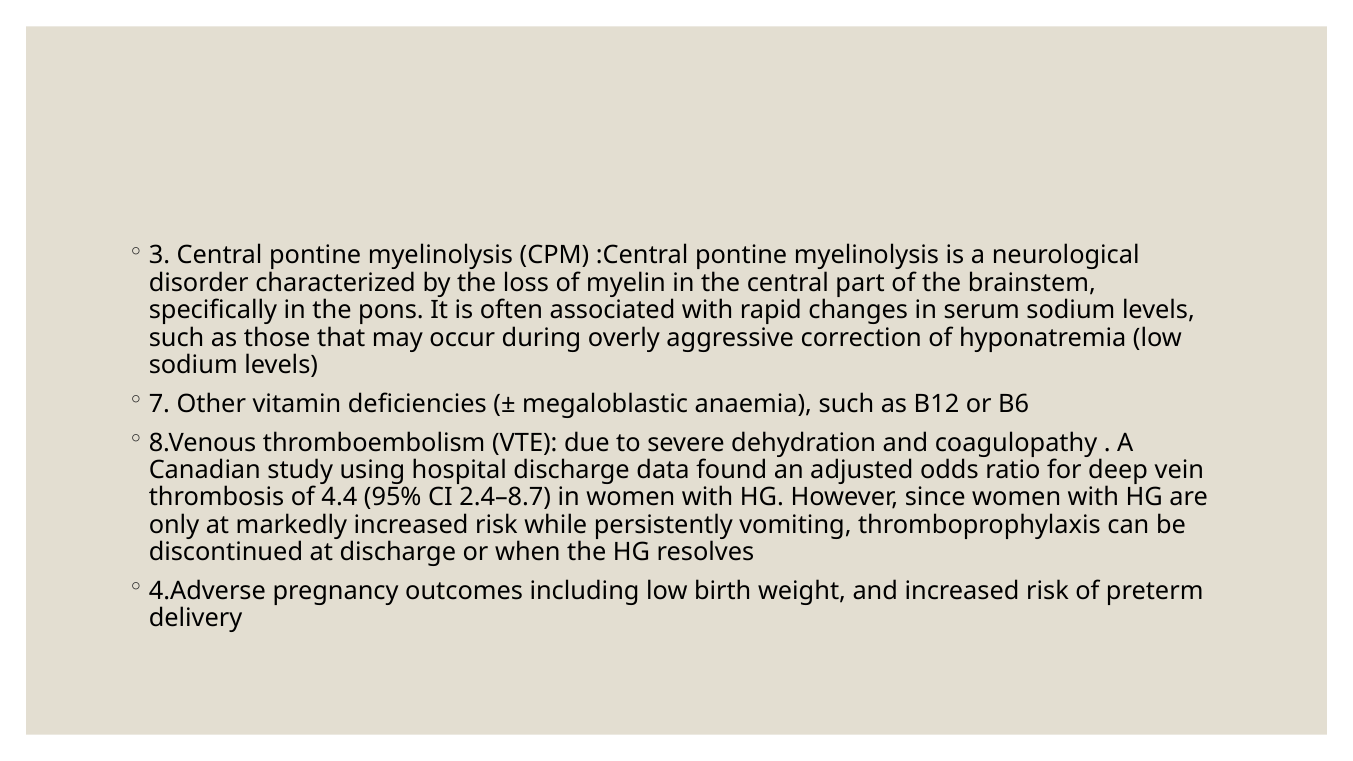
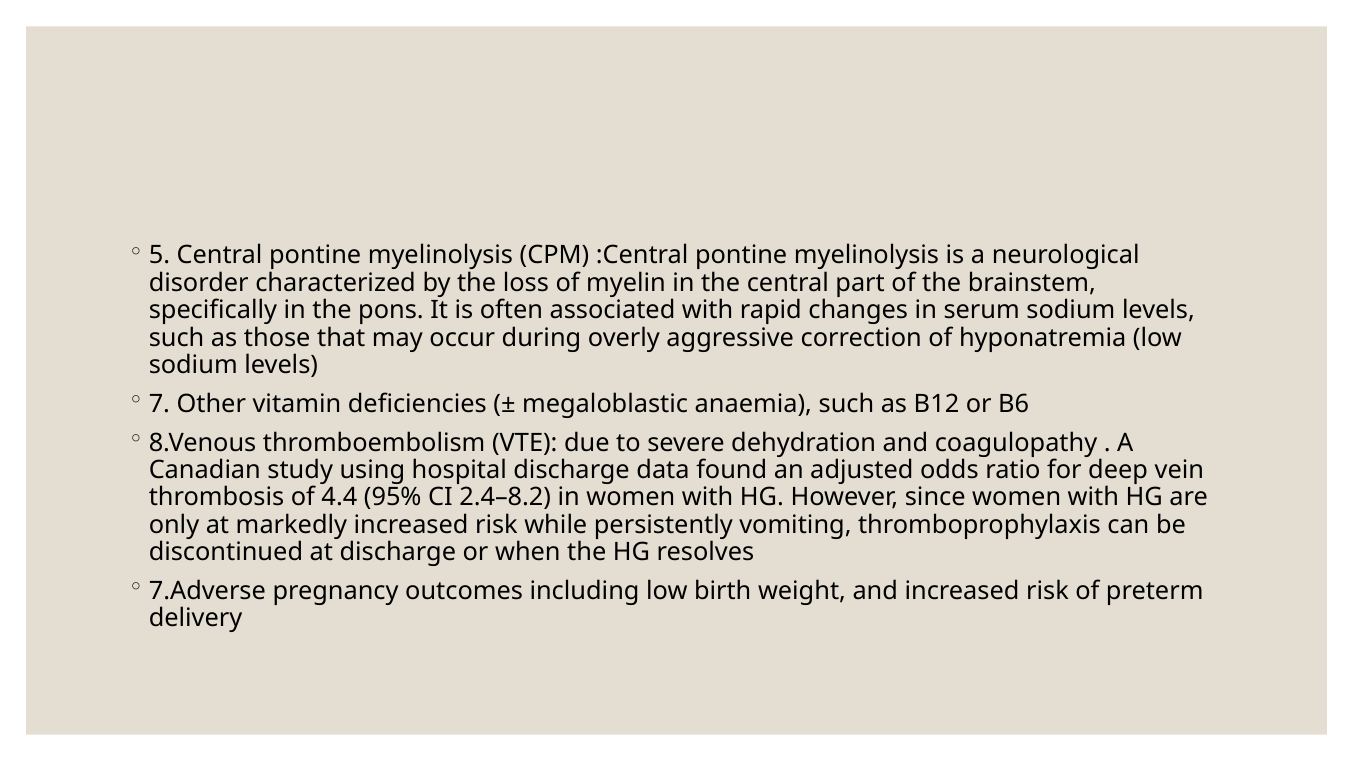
3: 3 -> 5 (159, 255)
2.4–8.7: 2.4–8.7 -> 2.4–8.2 (505, 498)
4.Adverse: 4.Adverse -> 7.Adverse (207, 591)
